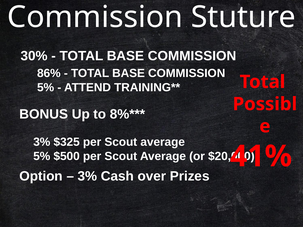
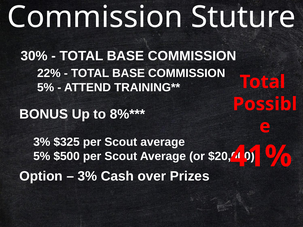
86%: 86% -> 22% (49, 73)
